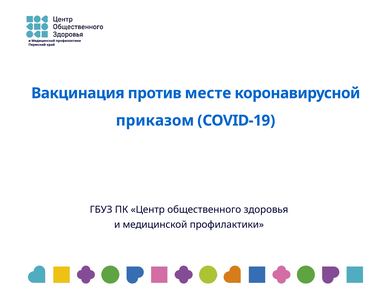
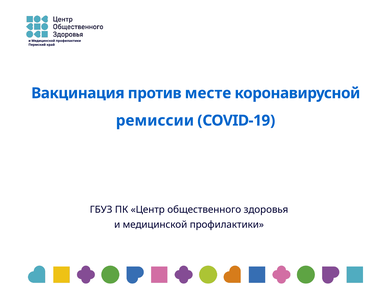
приказом: приказом -> ремиссии (155, 121)
